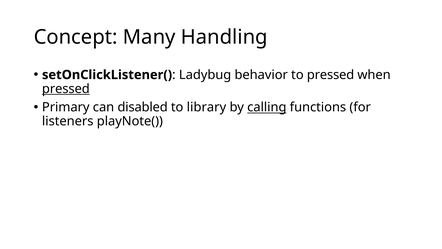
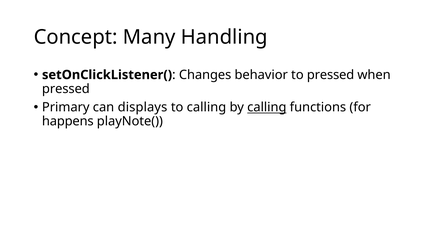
Ladybug: Ladybug -> Changes (205, 75)
pressed underline: present -> none (66, 89)
disabled: disabled -> displays (142, 107)
to library: library -> calling (206, 107)
listeners: listeners -> happens (68, 121)
